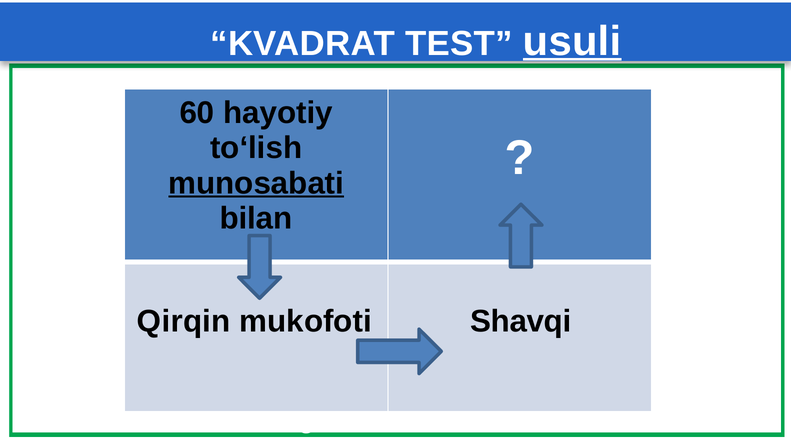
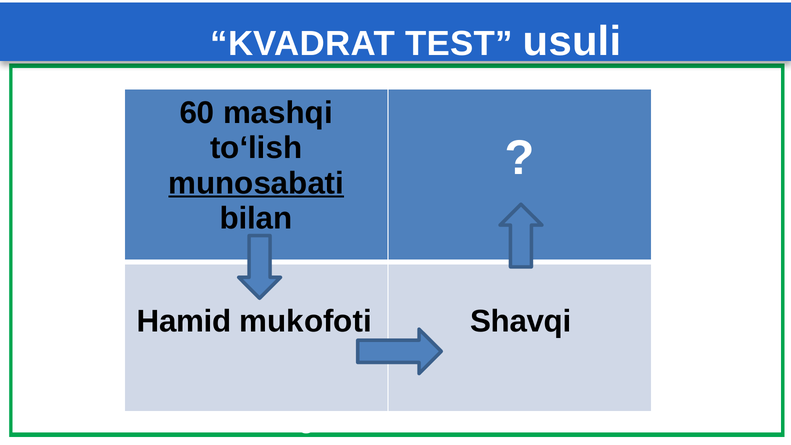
usuli underline: present -> none (572, 41)
hаyotiy: hаyotiy -> mashqi (278, 113)
Qirqin: Qirqin -> Hamid (184, 322)
